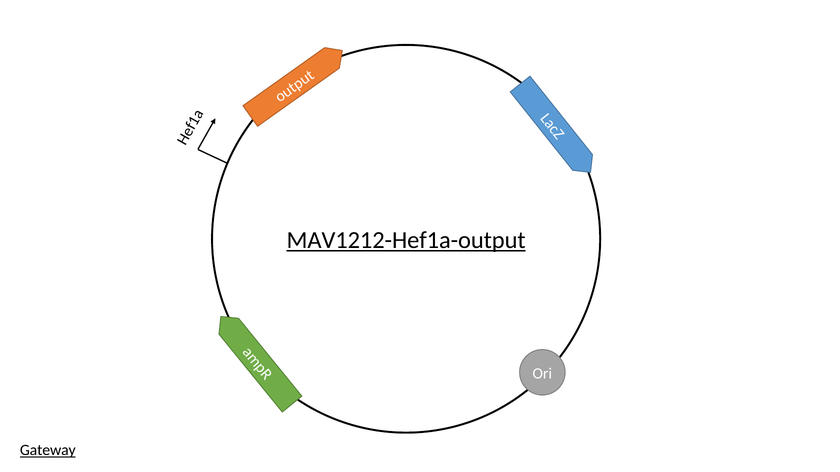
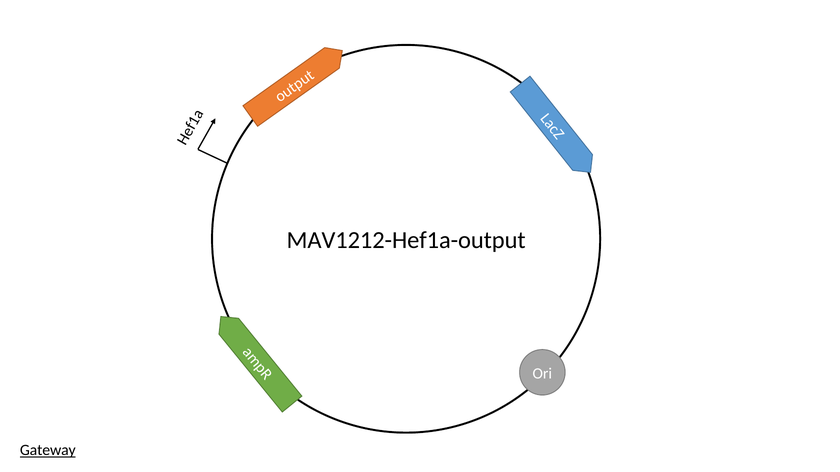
MAV1212-Hef1a-output underline: present -> none (406, 240)
